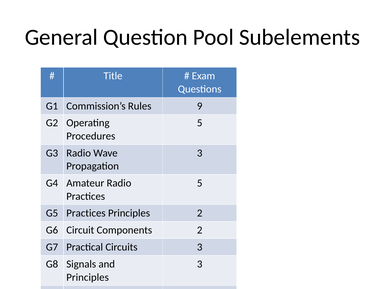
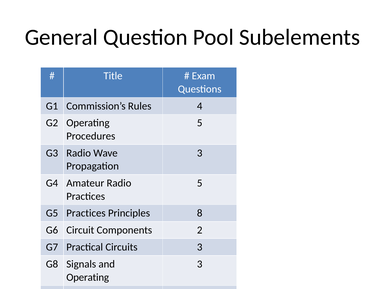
Rules 9: 9 -> 4 (200, 106)
Principles 2: 2 -> 8 (200, 213)
Principles: Principles -> Operating (88, 277)
